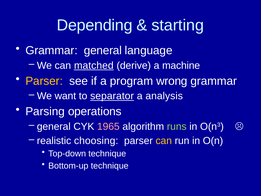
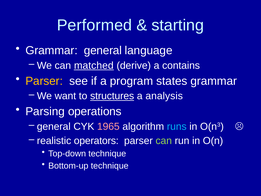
Depending: Depending -> Performed (94, 25)
machine: machine -> contains (181, 65)
wrong: wrong -> states (172, 81)
separator: separator -> structures (112, 96)
runs colour: light green -> light blue (177, 126)
choosing: choosing -> operators (96, 141)
can colour: yellow -> light green (164, 141)
